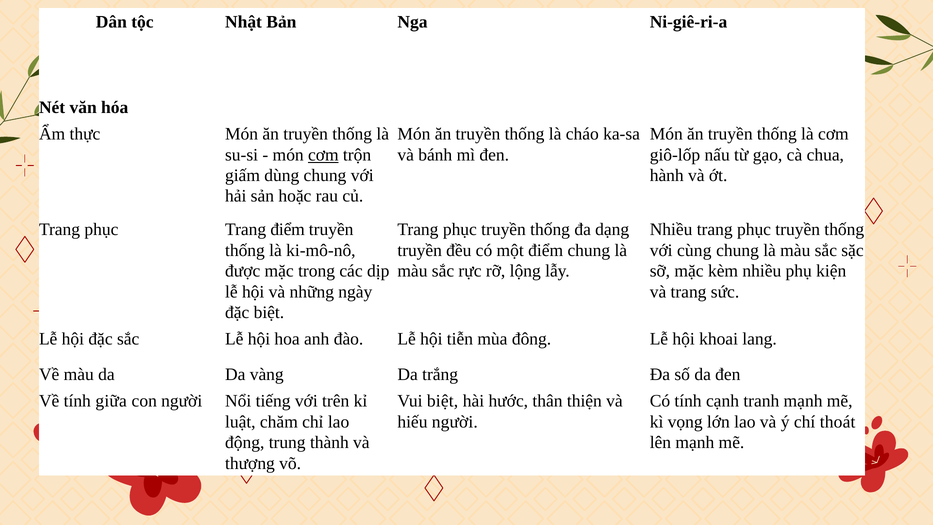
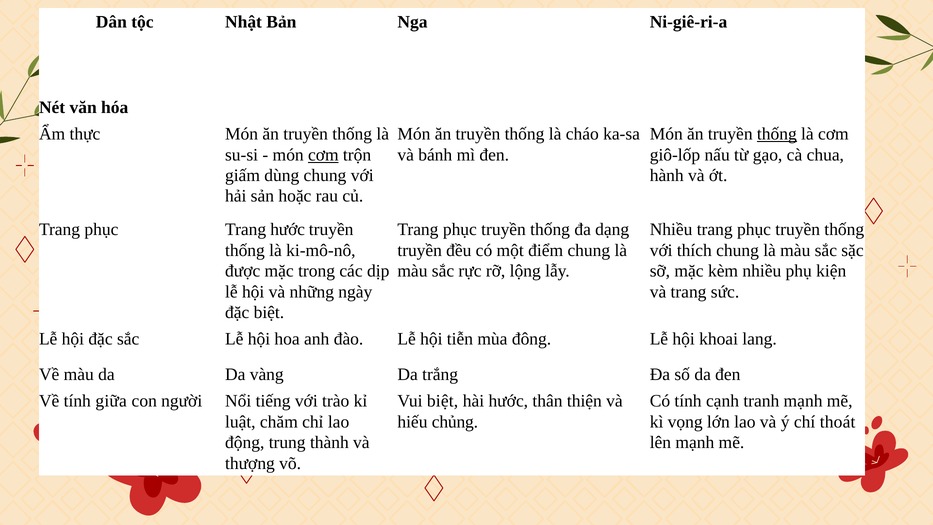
thống underline: none -> present (777, 134)
Trang điểm: điểm -> hước (288, 229)
cùng: cùng -> thích (694, 250)
trên: trên -> trào (336, 401)
hiếu người: người -> chủng (455, 422)
